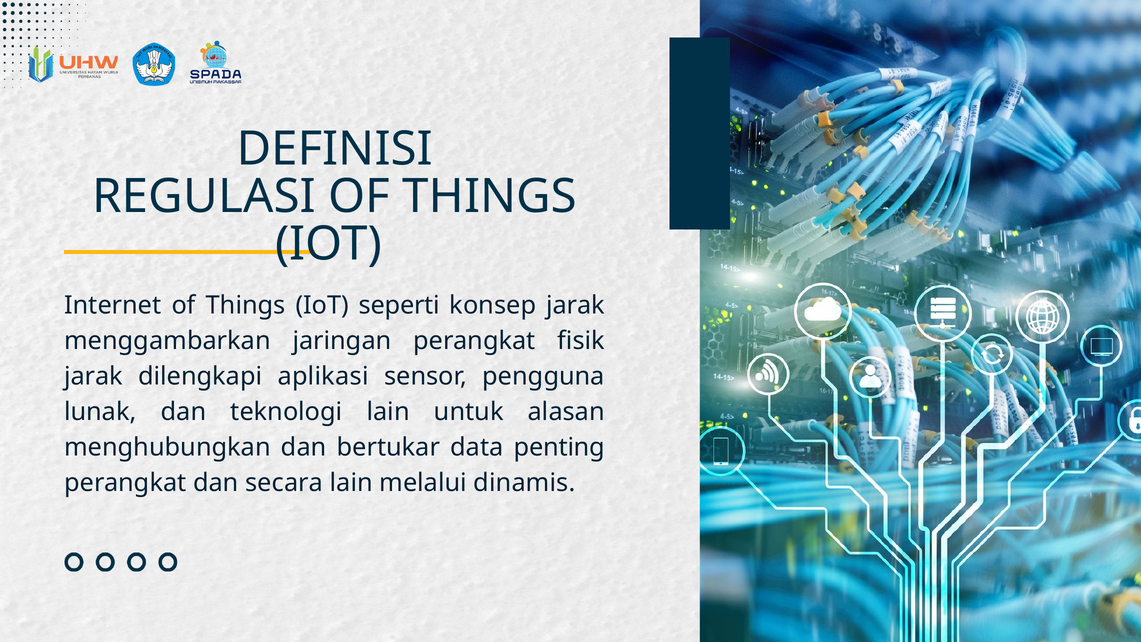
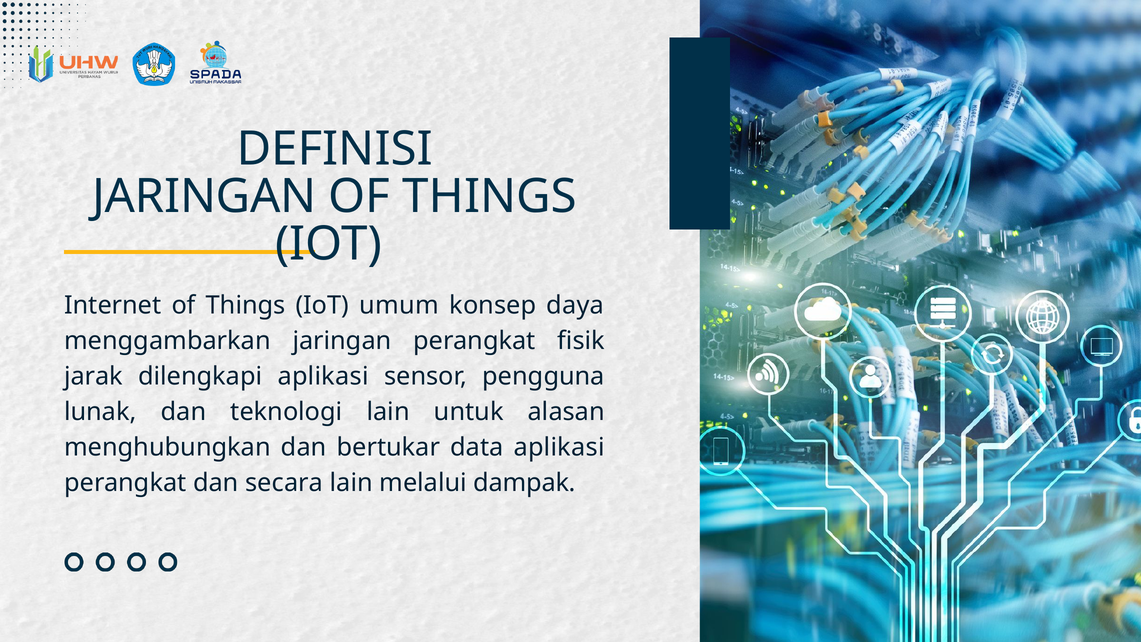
REGULASI: REGULASI -> JARINGAN (204, 197)
seperti: seperti -> umum (399, 305)
konsep jarak: jarak -> daya (575, 305)
data penting: penting -> aplikasi (559, 447)
dinamis: dinamis -> dampak (525, 483)
